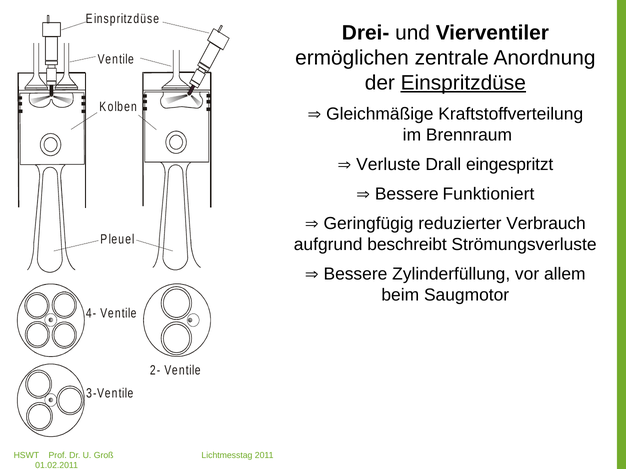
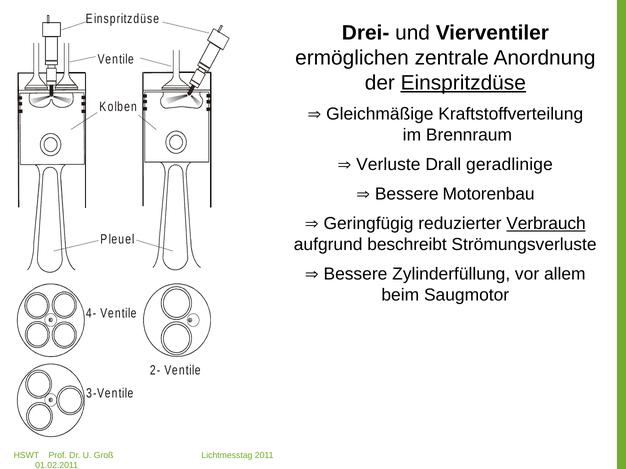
eingespritzt: eingespritzt -> geradlinige (509, 165)
Funktioniert: Funktioniert -> Motorenbau (489, 194)
Verbrauch underline: none -> present (546, 224)
